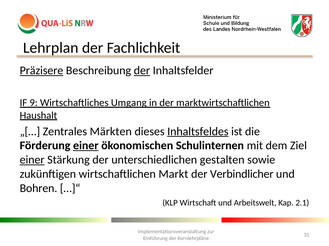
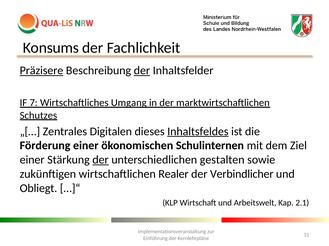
Lehrplan: Lehrplan -> Konsums (51, 48)
9: 9 -> 7 (34, 103)
Haushalt: Haushalt -> Schutzes (38, 116)
Märkten: Märkten -> Digitalen (111, 132)
einer underline: present -> none (86, 146)
einer underline: present -> none (32, 160)
der underline: none -> present (101, 160)
Markt: Markt -> Realer (174, 175)
Bohren: Bohren -> Obliegt (38, 189)
